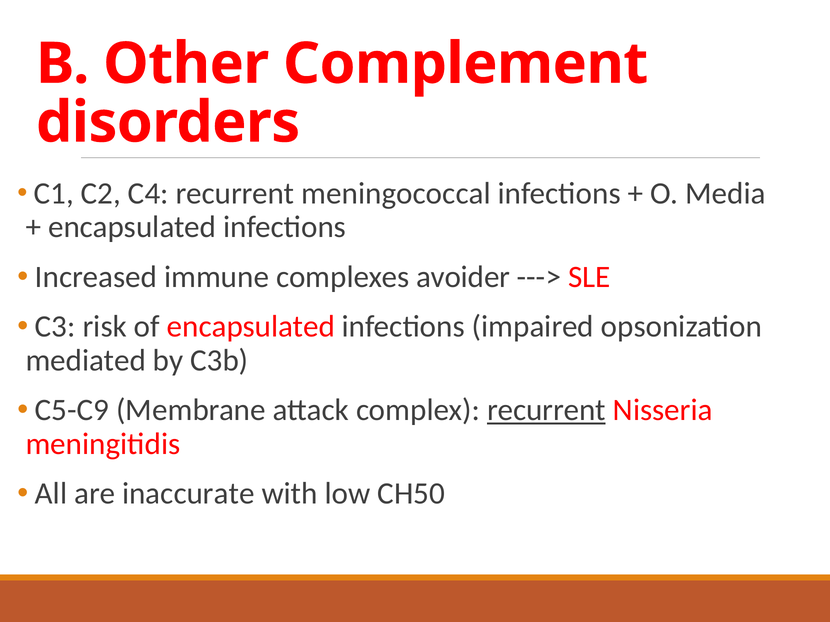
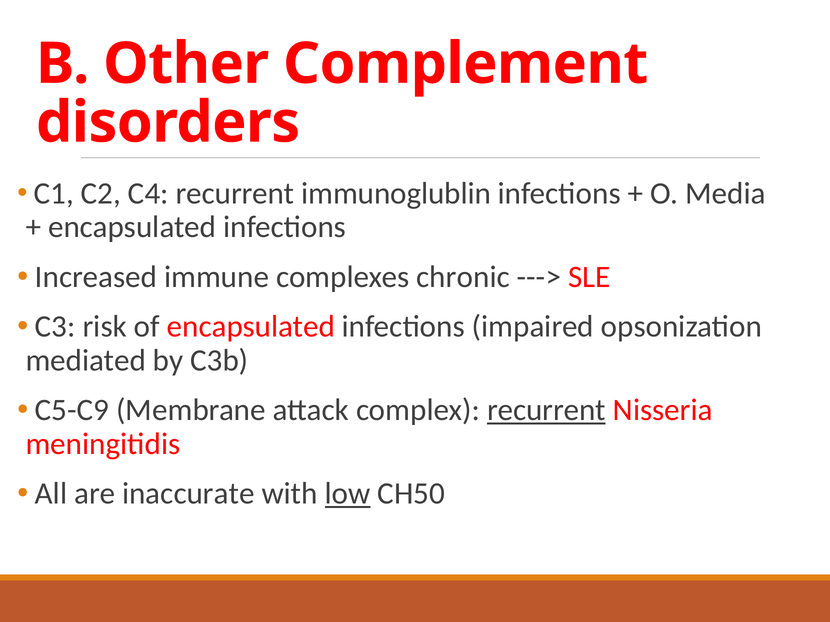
meningococcal: meningococcal -> immunoglublin (396, 194)
avoider: avoider -> chronic (463, 277)
low underline: none -> present (348, 494)
